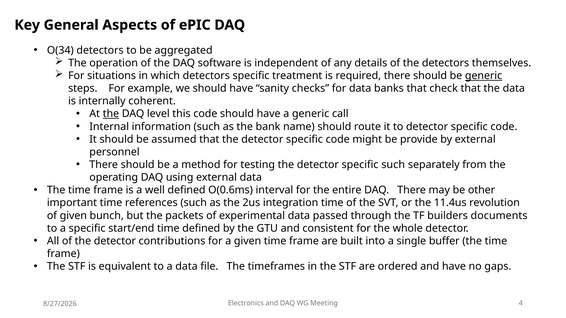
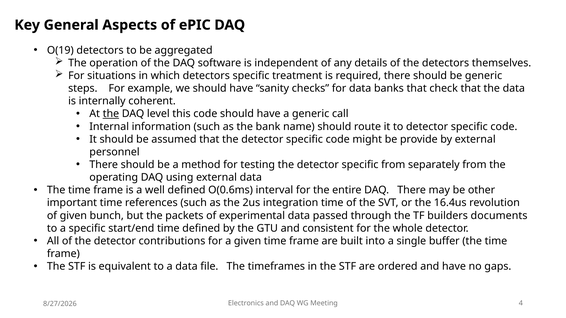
O(34: O(34 -> O(19 (60, 50)
generic underline: present -> none (484, 76)
specific such: such -> from (393, 165)
11.4us: 11.4us -> 16.4us (450, 203)
